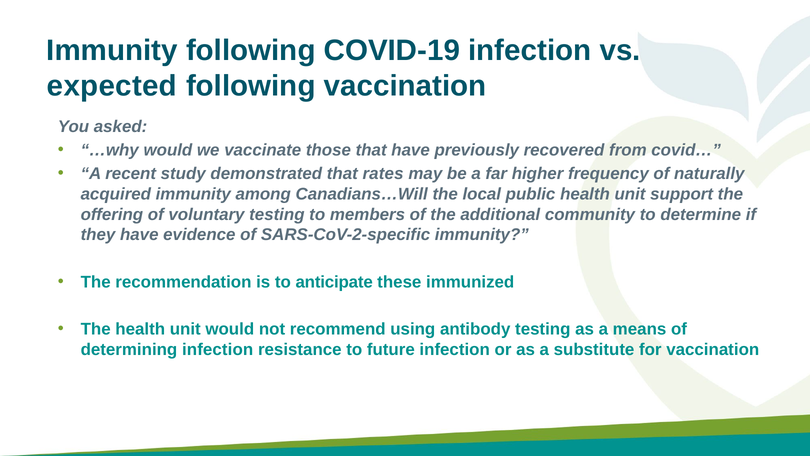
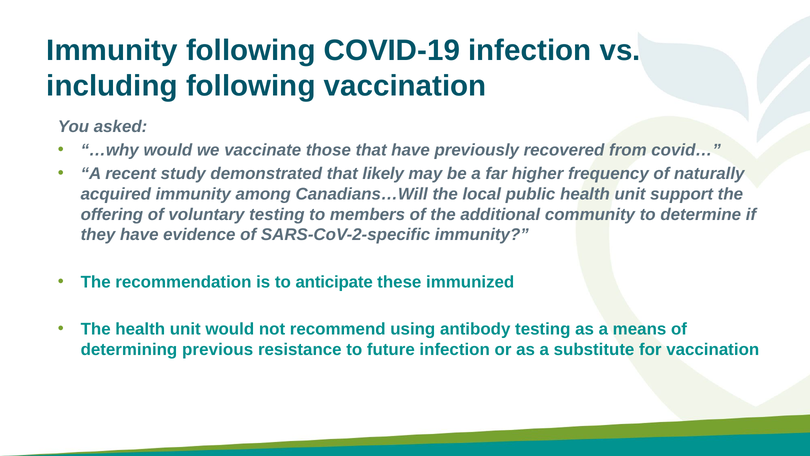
expected: expected -> including (112, 86)
rates: rates -> likely (383, 174)
determining infection: infection -> previous (218, 349)
